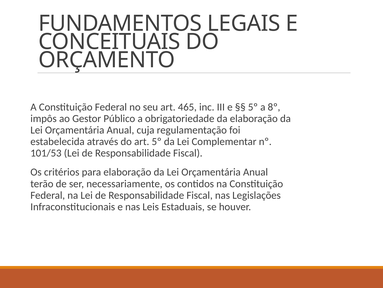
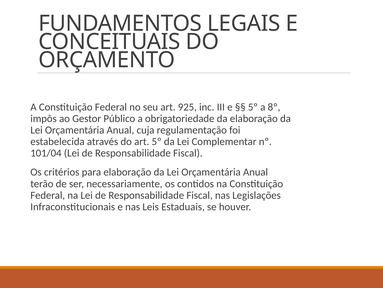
465: 465 -> 925 (187, 107)
101/53: 101/53 -> 101/04 (46, 153)
